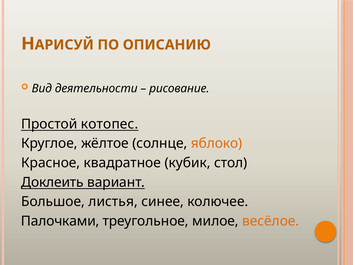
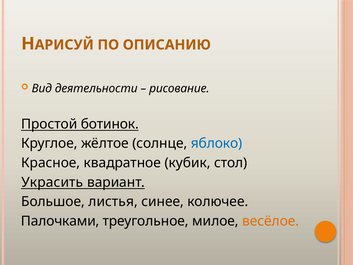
котопес: котопес -> ботинок (110, 124)
яблоко colour: orange -> blue (217, 143)
Доклеить: Доклеить -> Украсить (52, 182)
